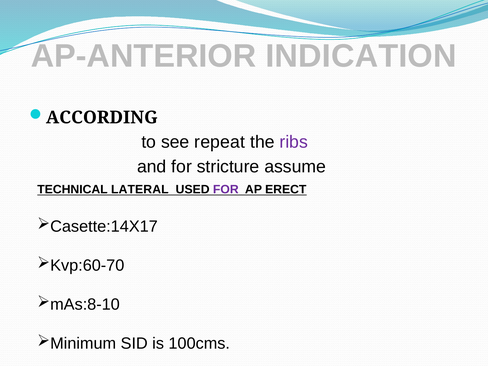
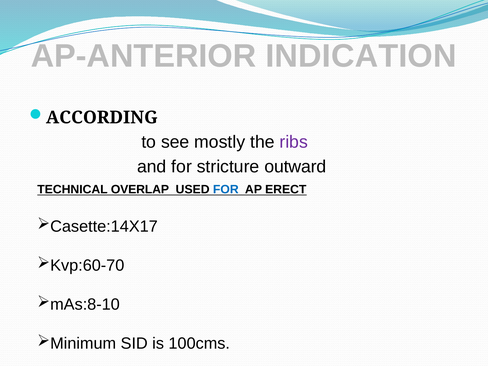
repeat: repeat -> mostly (220, 142)
assume: assume -> outward (295, 167)
LATERAL: LATERAL -> OVERLAP (140, 189)
FOR colour: purple -> blue (226, 189)
